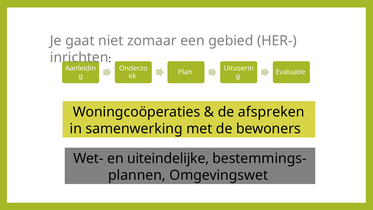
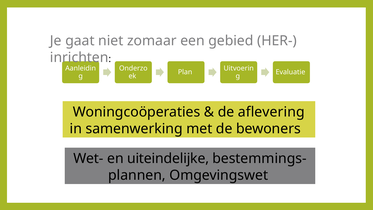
afspreken: afspreken -> aflevering (271, 112)
